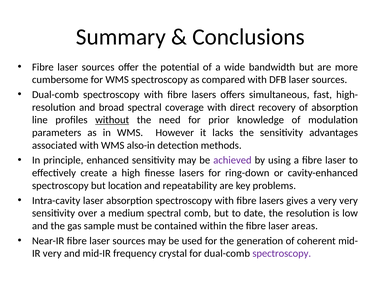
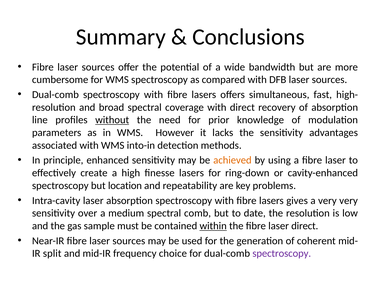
also-in: also-in -> into-in (141, 145)
achieved colour: purple -> orange (232, 160)
within underline: none -> present (213, 226)
laser areas: areas -> direct (305, 226)
very: very -> split (52, 253)
crystal: crystal -> choice (173, 253)
